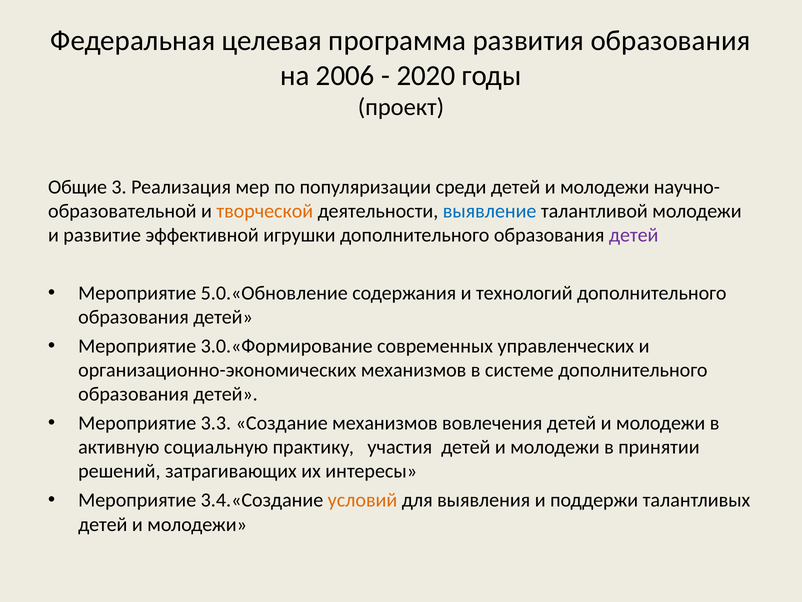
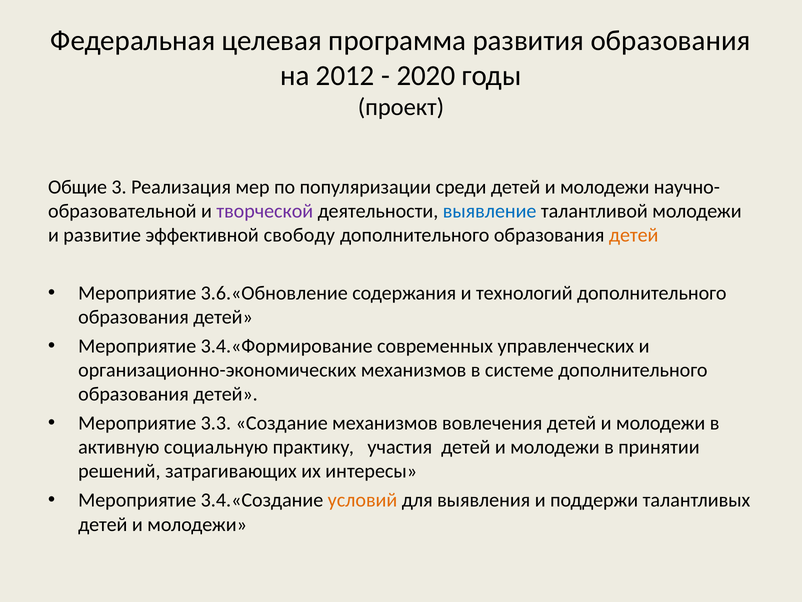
2006: 2006 -> 2012 (345, 76)
творческой colour: orange -> purple (265, 211)
игрушки: игрушки -> свободу (299, 235)
детей colour: purple -> orange (634, 235)
5.0.«Обновление: 5.0.«Обновление -> 3.6.«Обновление (274, 293)
3.0.«Формирование: 3.0.«Формирование -> 3.4.«Формирование (287, 346)
